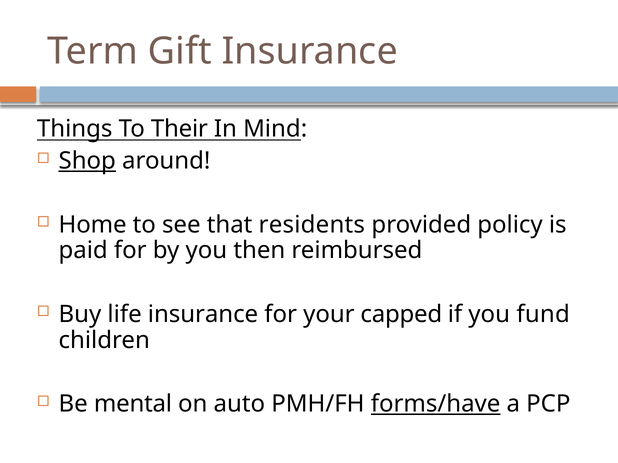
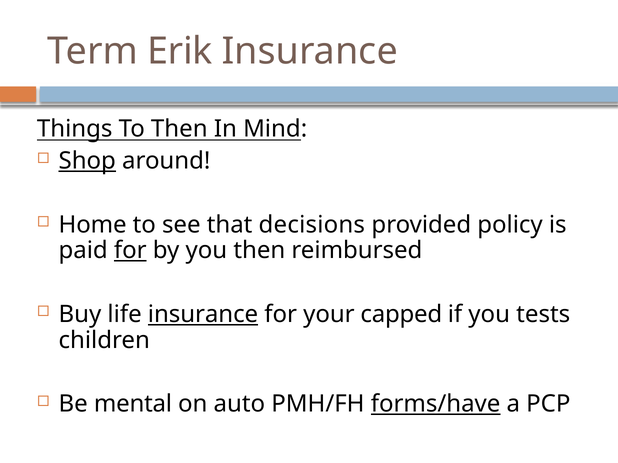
Gift: Gift -> Erik (180, 52)
To Their: Their -> Then (179, 129)
residents: residents -> decisions (312, 225)
for underline: none -> present (130, 251)
insurance underline: none -> present (203, 315)
fund: fund -> tests (543, 315)
